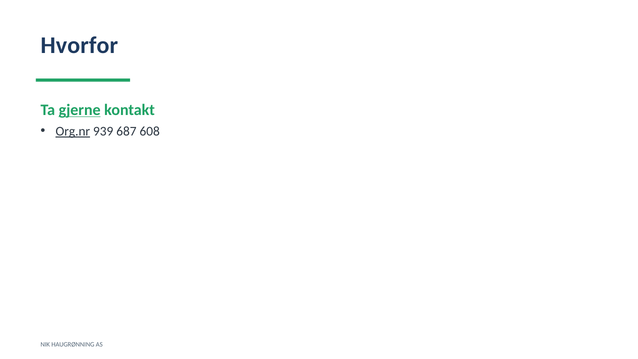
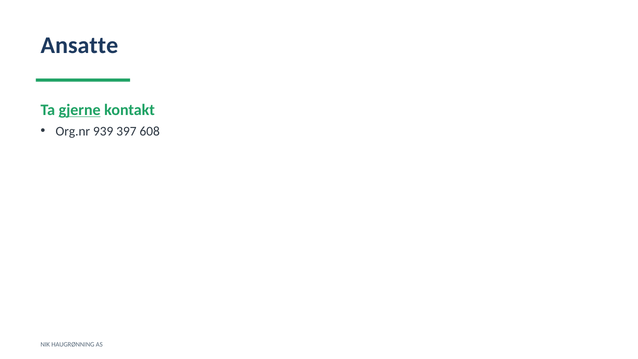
Hvorfor: Hvorfor -> Ansatte (79, 46)
Org.nr underline: present -> none (73, 131)
687: 687 -> 397 (126, 131)
